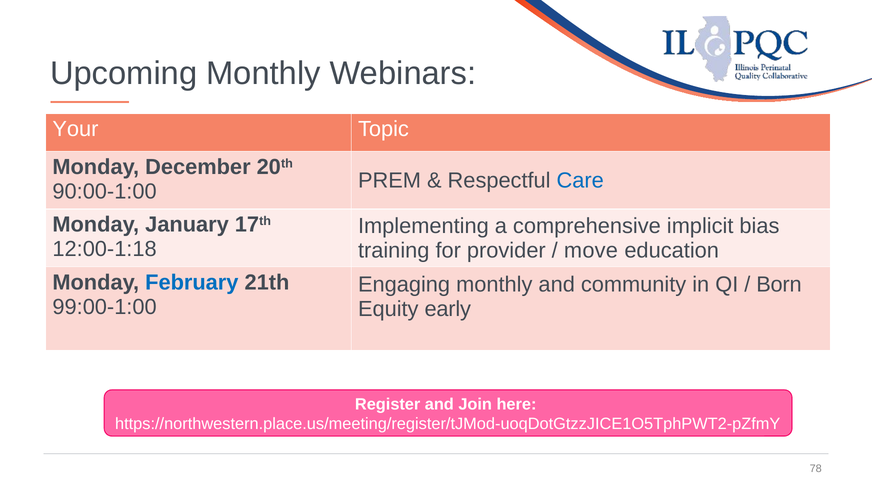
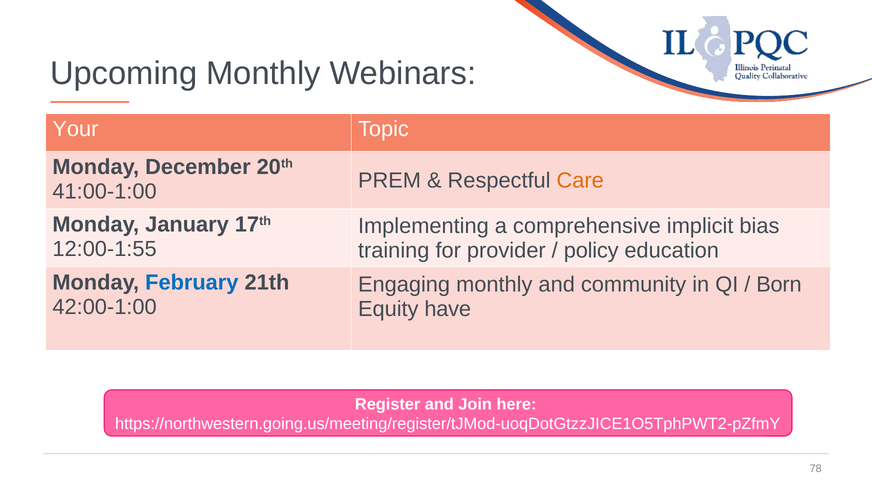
90:00-1:00: 90:00-1:00 -> 41:00-1:00 (105, 191)
Care colour: blue -> orange (580, 180)
12:00-1:18: 12:00-1:18 -> 12:00-1:55 (105, 249)
move: move -> policy (591, 250)
99:00-1:00: 99:00-1:00 -> 42:00-1:00 (105, 307)
early: early -> have (448, 309)
https://northwestern.place.us/meeting/register/tJMod-uoqDotGtzzJICE1O5TphPWT2-pZfmY: https://northwestern.place.us/meeting/register/tJMod-uoqDotGtzzJICE1O5TphPWT2-pZfmY -> https://northwestern.going.us/meeting/register/tJMod-uoqDotGtzzJICE1O5TphPWT2-pZfmY (448, 423)
